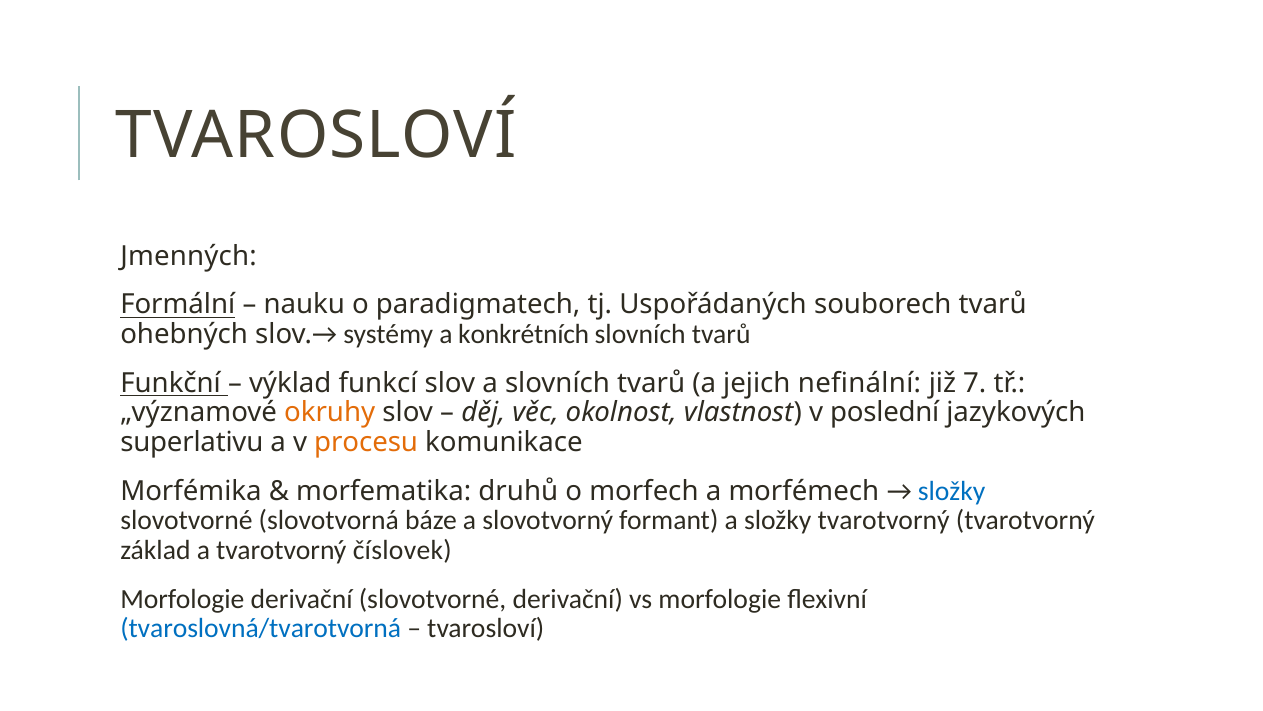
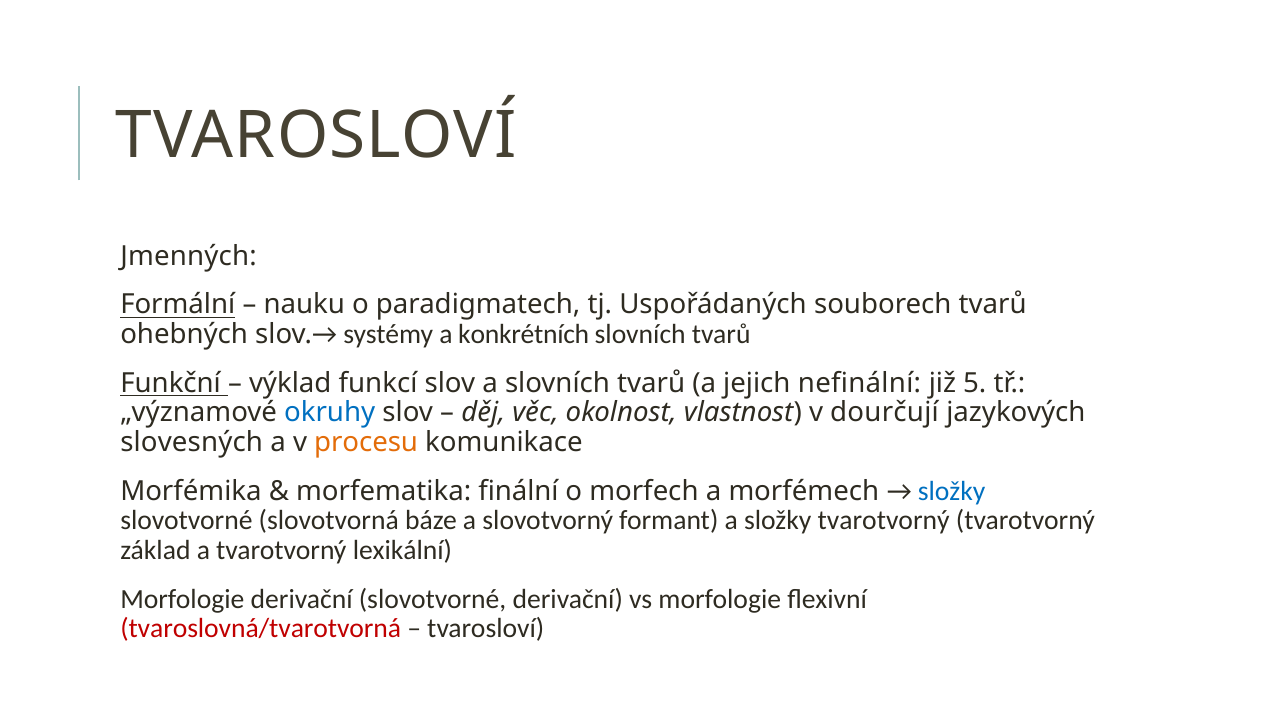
7: 7 -> 5 (975, 383)
okruhy colour: orange -> blue (330, 412)
poslední: poslední -> dourčují (885, 412)
superlativu: superlativu -> slovesných (192, 442)
druhů: druhů -> finální (518, 491)
číslovek: číslovek -> lexikální (402, 550)
tvaroslovná/tvarotvorná colour: blue -> red (261, 628)
